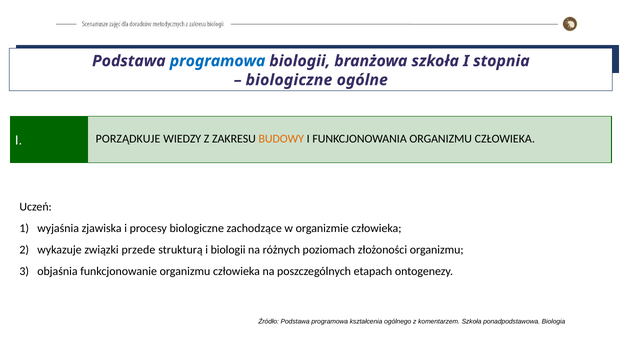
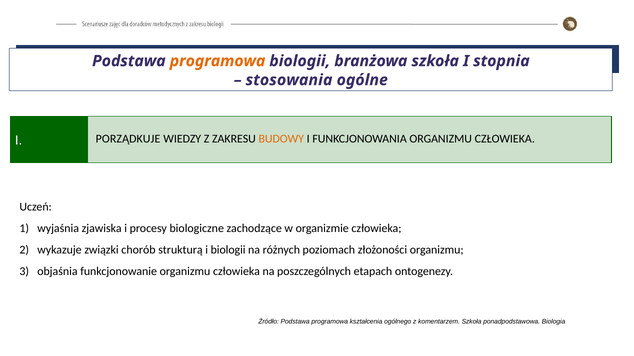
programowa colour: blue -> orange (218, 61)
biologiczne: biologiczne -> stosowania (289, 80)
przede: przede -> chorób (138, 250)
